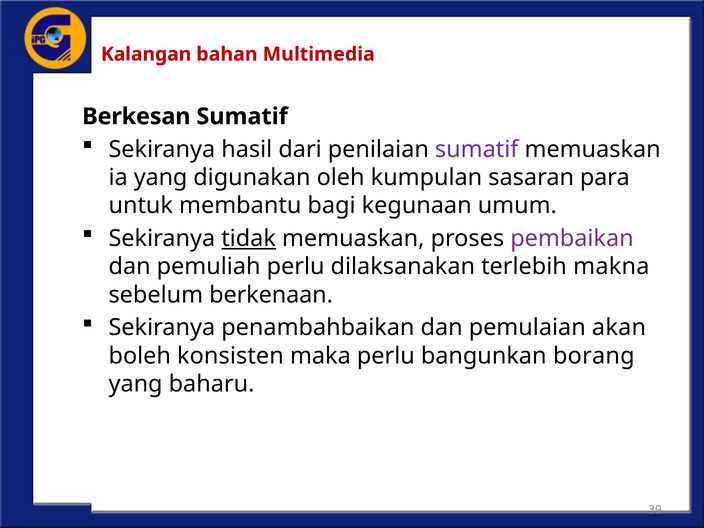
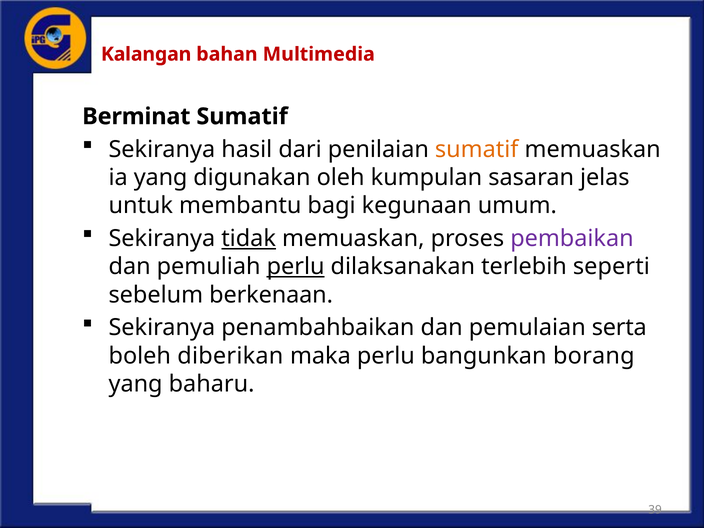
Berkesan: Berkesan -> Berminat (136, 116)
sumatif colour: purple -> orange (477, 149)
para: para -> jelas (605, 177)
perlu underline: none -> present (296, 267)
makna: makna -> seperti (611, 267)
akan: akan -> serta (619, 328)
konsisten: konsisten -> diberikan (230, 356)
